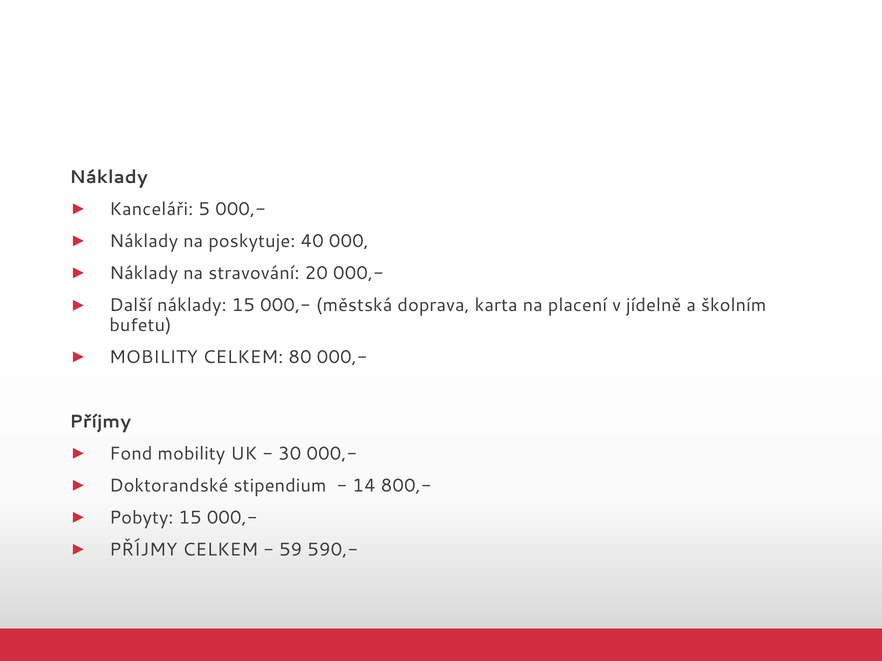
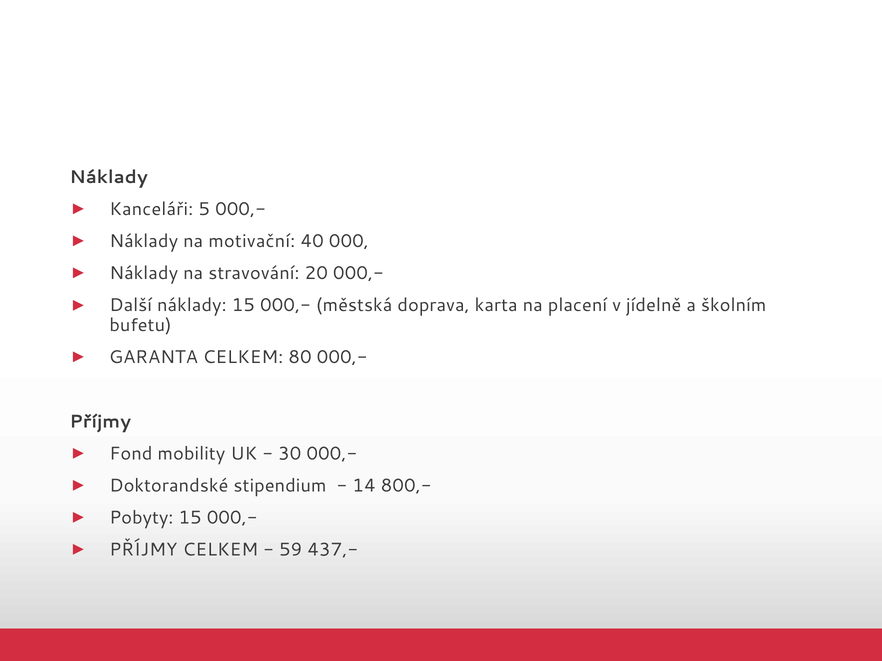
poskytuje: poskytuje -> motivační (252, 241)
MOBILITY: MOBILITY -> GARANTA (153, 358)
590,-: 590,- -> 437,- (333, 550)
